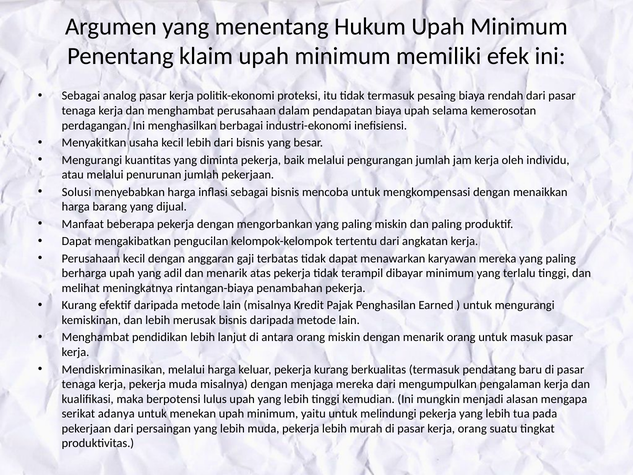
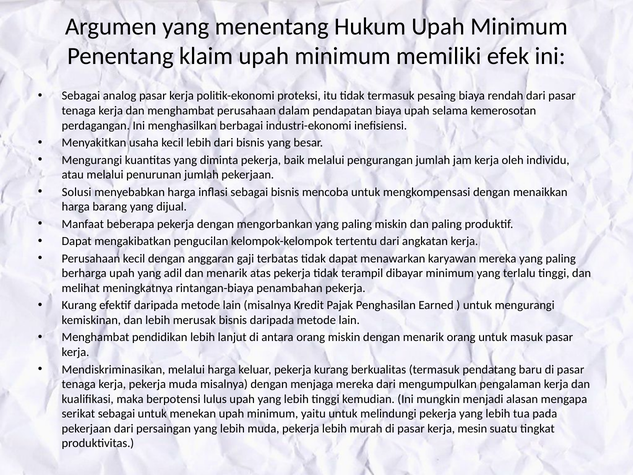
serikat adanya: adanya -> sebagai (116, 414)
kerja orang: orang -> mesin (472, 428)
